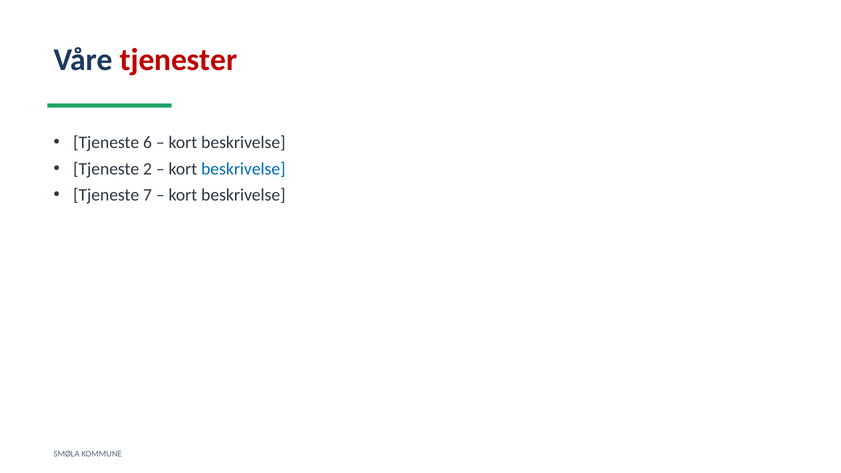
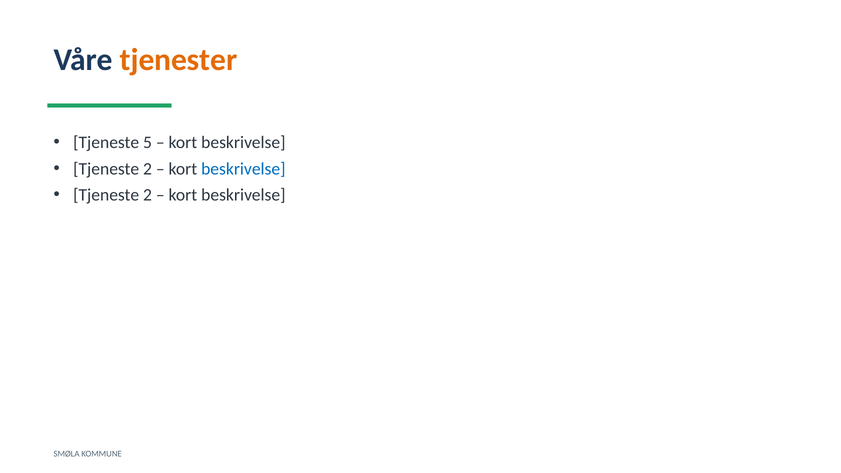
tjenester colour: red -> orange (179, 60)
6: 6 -> 5 (147, 142)
7: 7 -> 2 (147, 195)
